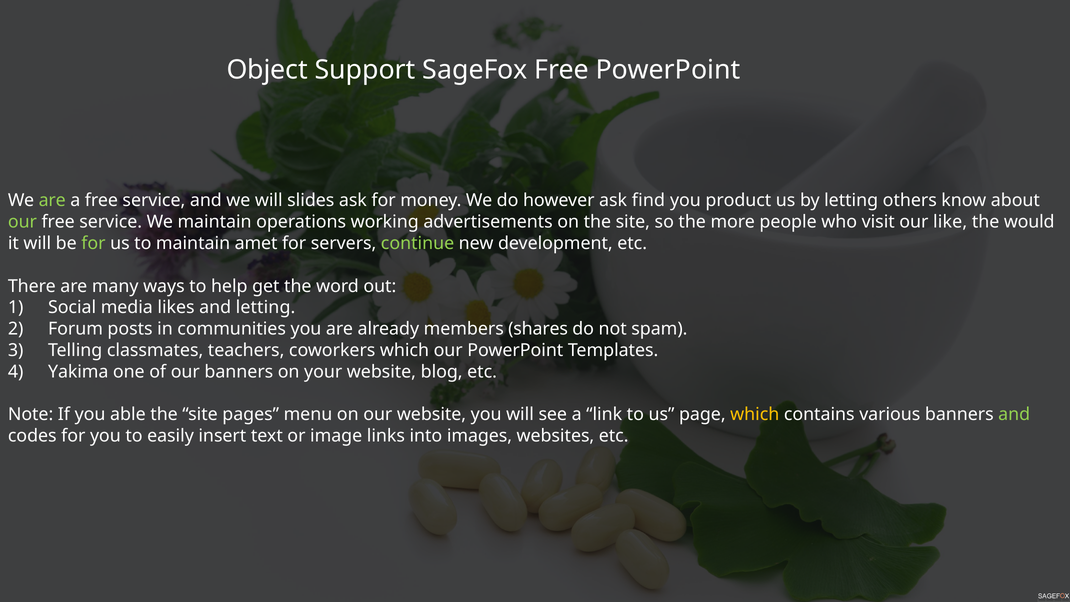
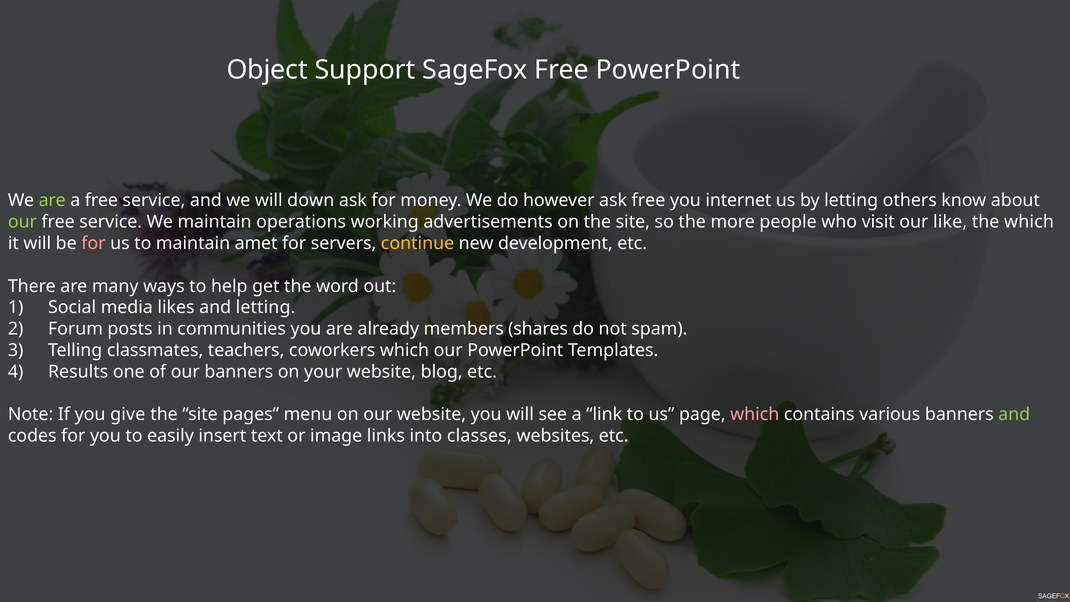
slides: slides -> down (311, 201)
ask find: find -> free (649, 201)
product: product -> internet (738, 201)
the would: would -> which (1029, 222)
for colour: light green -> pink (93, 243)
continue colour: light green -> yellow (418, 243)
Yakima: Yakima -> Results (78, 372)
able: able -> give (128, 414)
which colour: yellow -> pink (755, 414)
images: images -> classes (479, 436)
